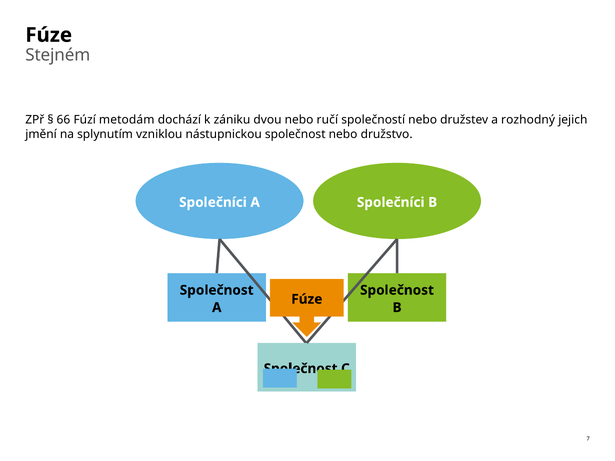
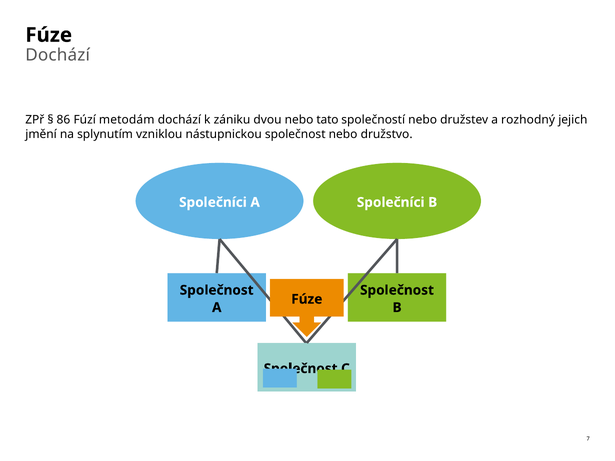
Stejném: Stejném -> Dochází (58, 55)
66: 66 -> 86 (63, 120)
ručí: ručí -> tato (327, 120)
